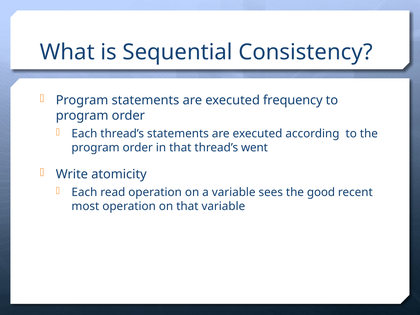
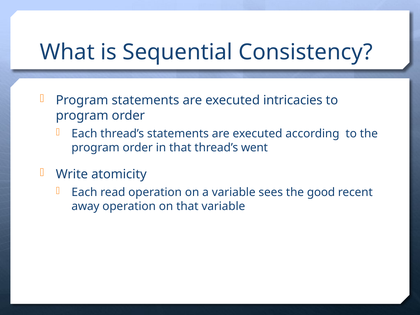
frequency: frequency -> intricacies (293, 100)
most: most -> away (85, 206)
